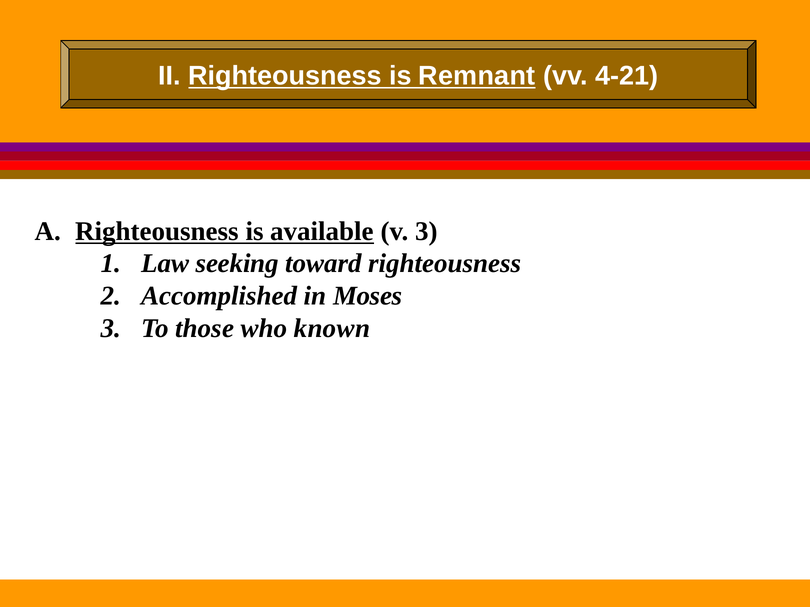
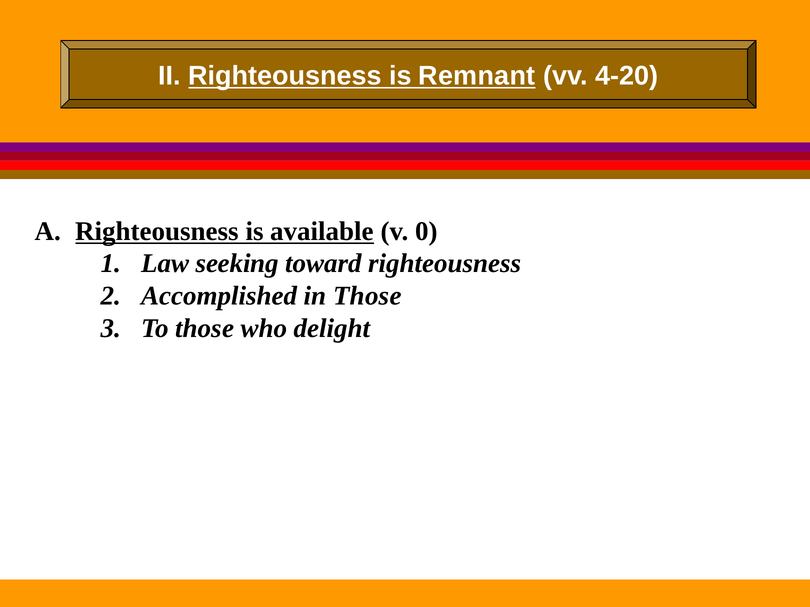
4-21: 4-21 -> 4-20 (627, 76)
v 3: 3 -> 0 (426, 231)
in Moses: Moses -> Those (367, 296)
known: known -> delight (332, 329)
